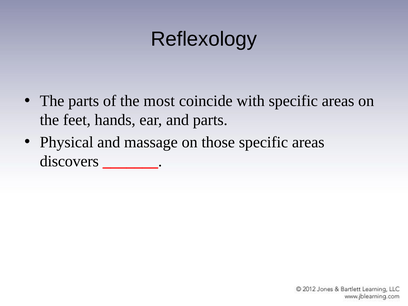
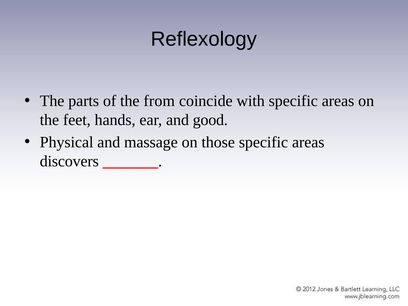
most: most -> from (159, 101)
and parts: parts -> good (210, 120)
